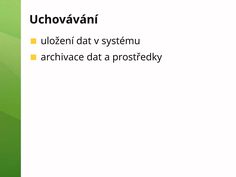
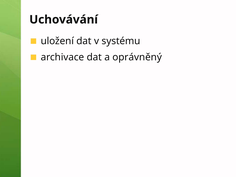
prostředky: prostředky -> oprávněný (137, 57)
